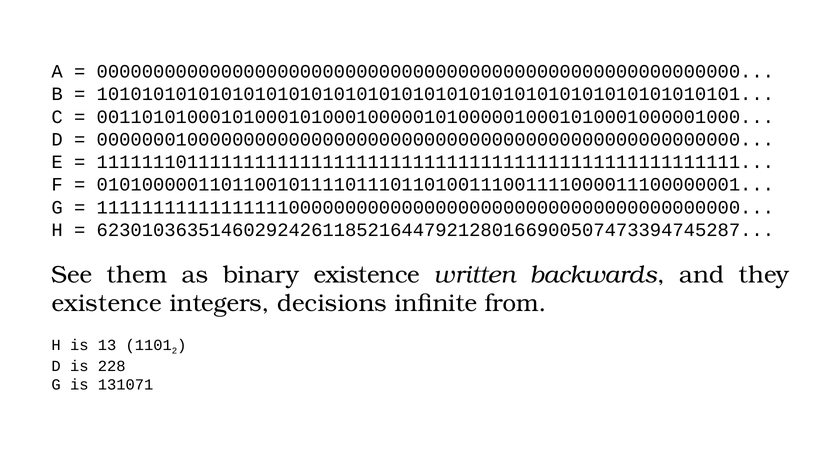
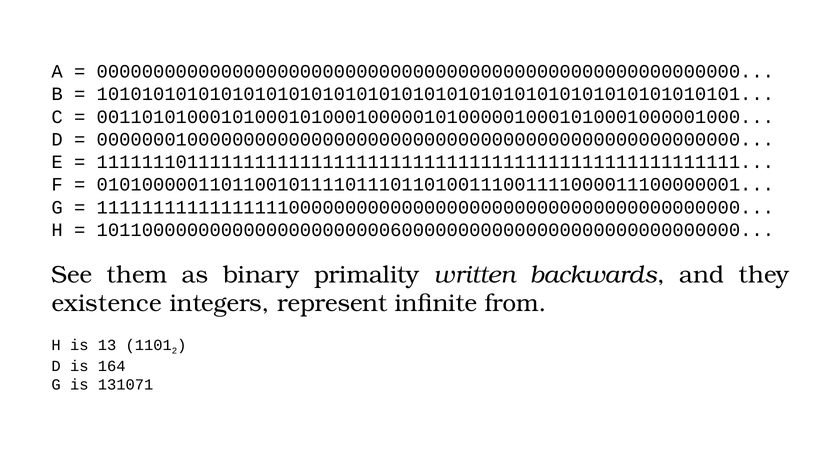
623010363514602924261185216447921280166900507473394745287: 623010363514602924261185216447921280166900507473394745287 -> 101100000000000000000000006000000000000000000000000000000 (435, 230)
binary existence: existence -> primality (367, 275)
decisions: decisions -> represent (332, 303)
228: 228 -> 164 (112, 366)
